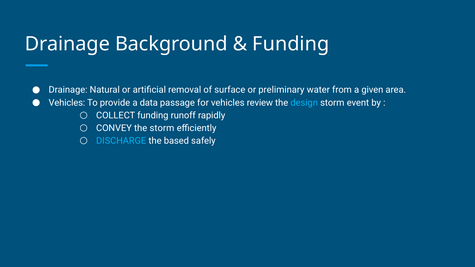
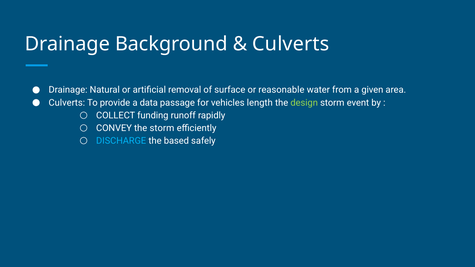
Funding: Funding -> Culverts (291, 44)
preliminary: preliminary -> reasonable (281, 90)
Vehicles: Vehicles -> Culverts (67, 103)
review: review -> length (260, 103)
design colour: light blue -> light green (304, 103)
